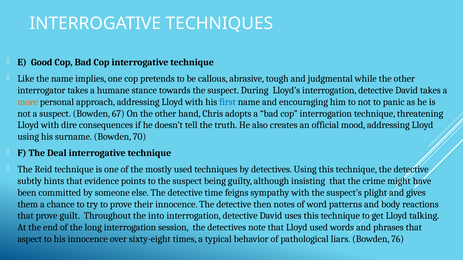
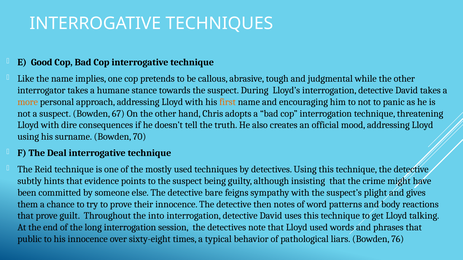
first colour: blue -> orange (228, 102)
time: time -> bare (214, 193)
aspect: aspect -> public (30, 239)
